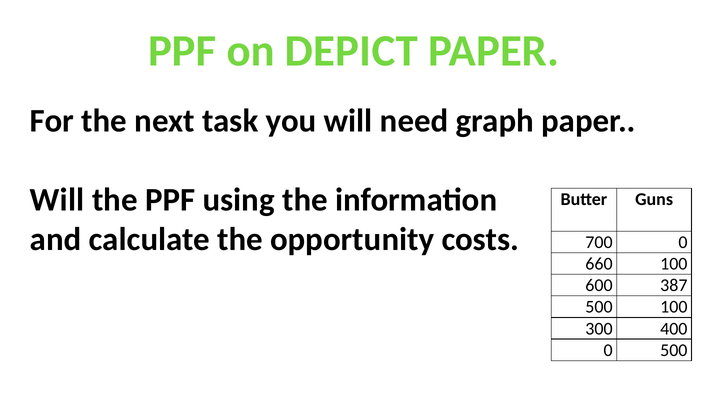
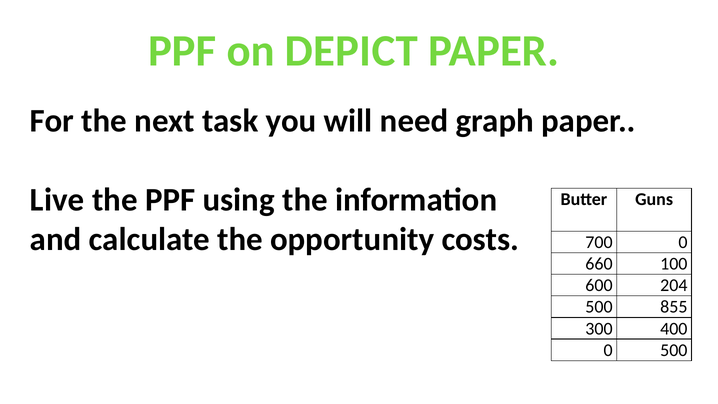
Will: Will -> Live (57, 200)
387: 387 -> 204 (674, 285)
500 100: 100 -> 855 (674, 307)
